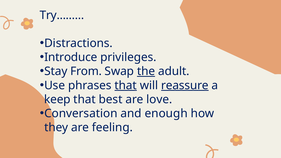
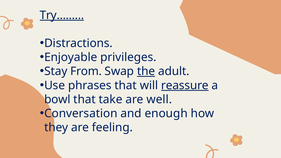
Try……… underline: none -> present (62, 15)
Introduce: Introduce -> Enjoyable (71, 57)
that underline: present -> none (126, 85)
keep: keep -> bowl (57, 99)
best: best -> take (111, 99)
love: love -> well (159, 99)
